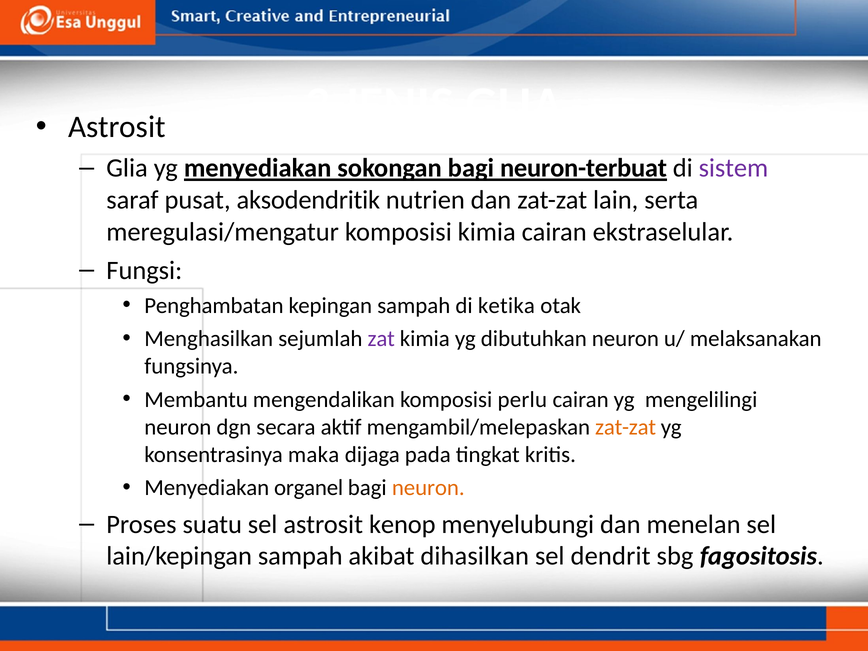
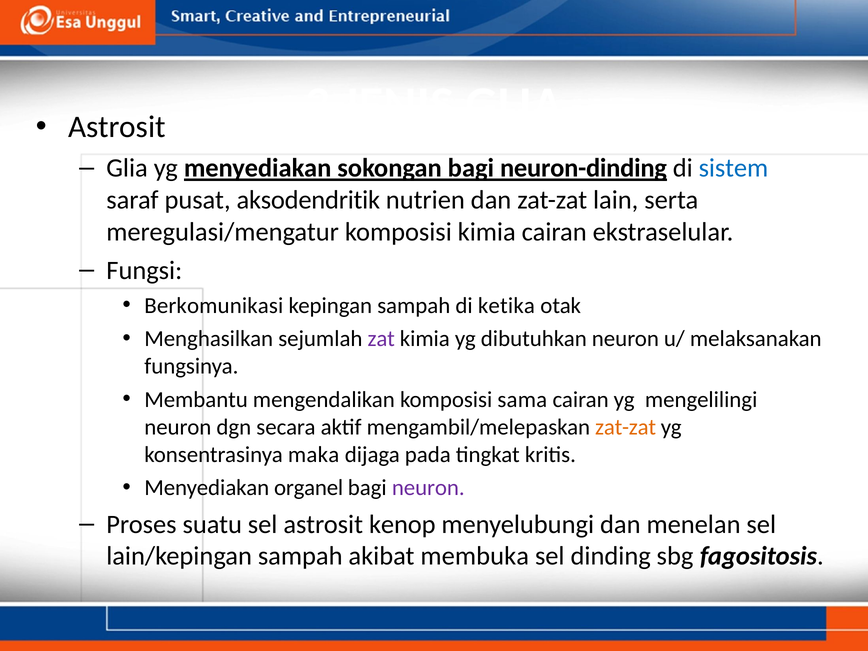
neuron-terbuat: neuron-terbuat -> neuron-dinding (583, 168)
sistem colour: purple -> blue (733, 168)
Penghambatan: Penghambatan -> Berkomunikasi (214, 306)
perlu: perlu -> sama (522, 400)
neuron colour: orange -> purple (428, 488)
dihasilkan: dihasilkan -> membuka (475, 556)
dendrit: dendrit -> dinding (611, 556)
